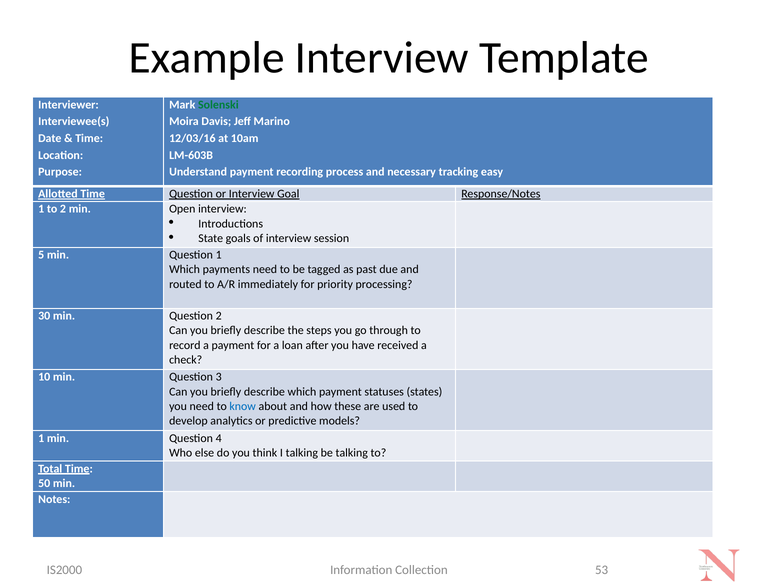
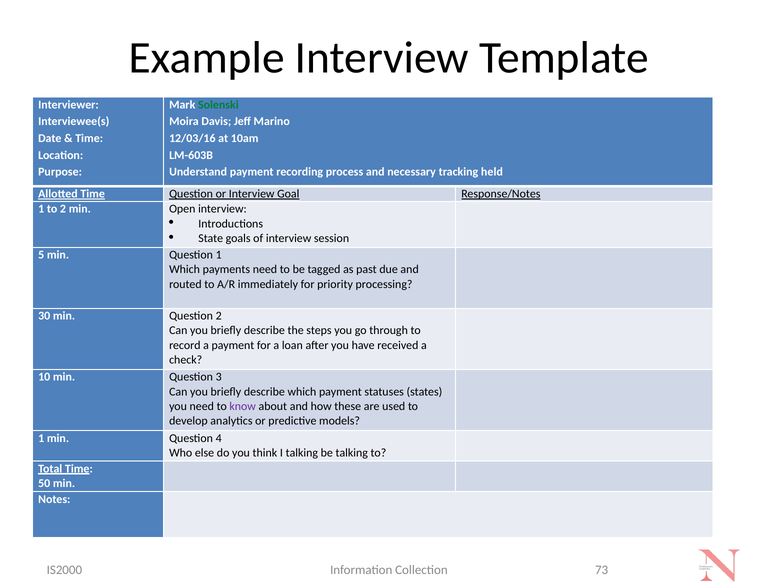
easy: easy -> held (492, 172)
know colour: blue -> purple (243, 407)
53: 53 -> 73 (602, 570)
